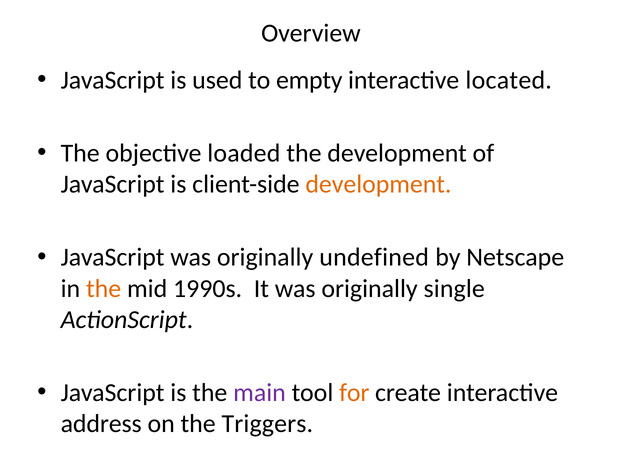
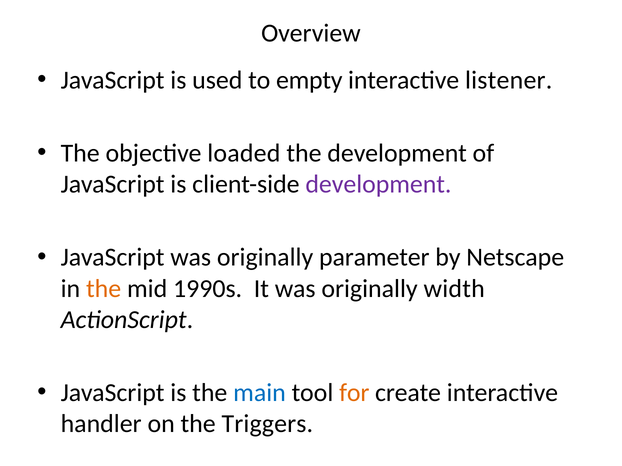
located: located -> listener (509, 80)
development colour: orange -> purple (378, 184)
undefined: undefined -> parameter (374, 258)
single: single -> width (454, 289)
main colour: purple -> blue (260, 393)
address: address -> handler (101, 424)
